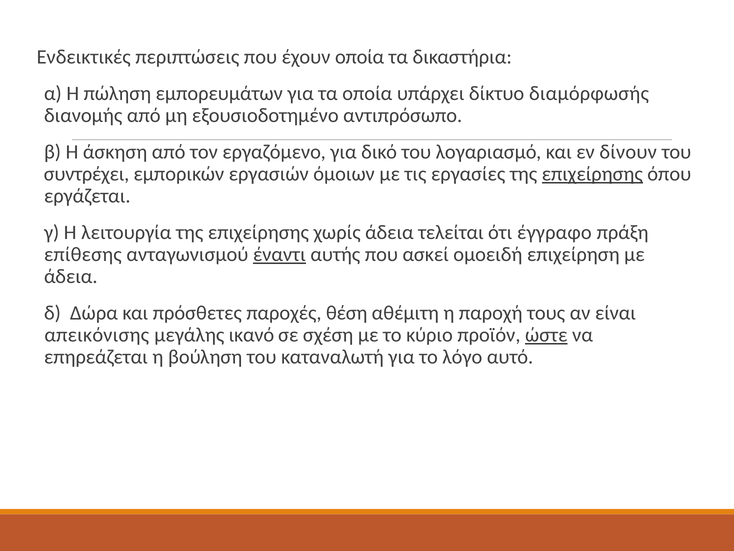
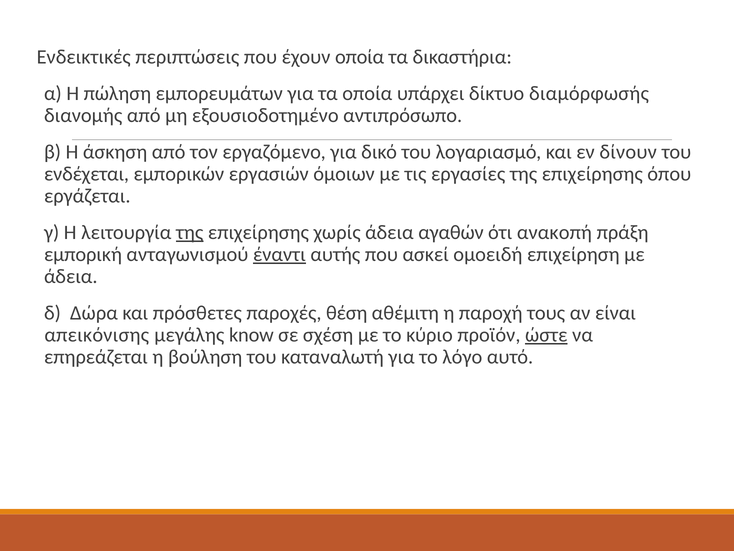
συντρέχει: συντρέχει -> ενδέχεται (87, 174)
επιχείρησης underline: present -> none (592, 174)
της underline: none -> present (190, 232)
τελείται: τελείται -> αγαθών (451, 232)
έγγραφο: έγγραφο -> ανακοπή (554, 232)
επίθεσης: επίθεσης -> εμπορική (83, 254)
ικανό: ικανό -> know (251, 335)
